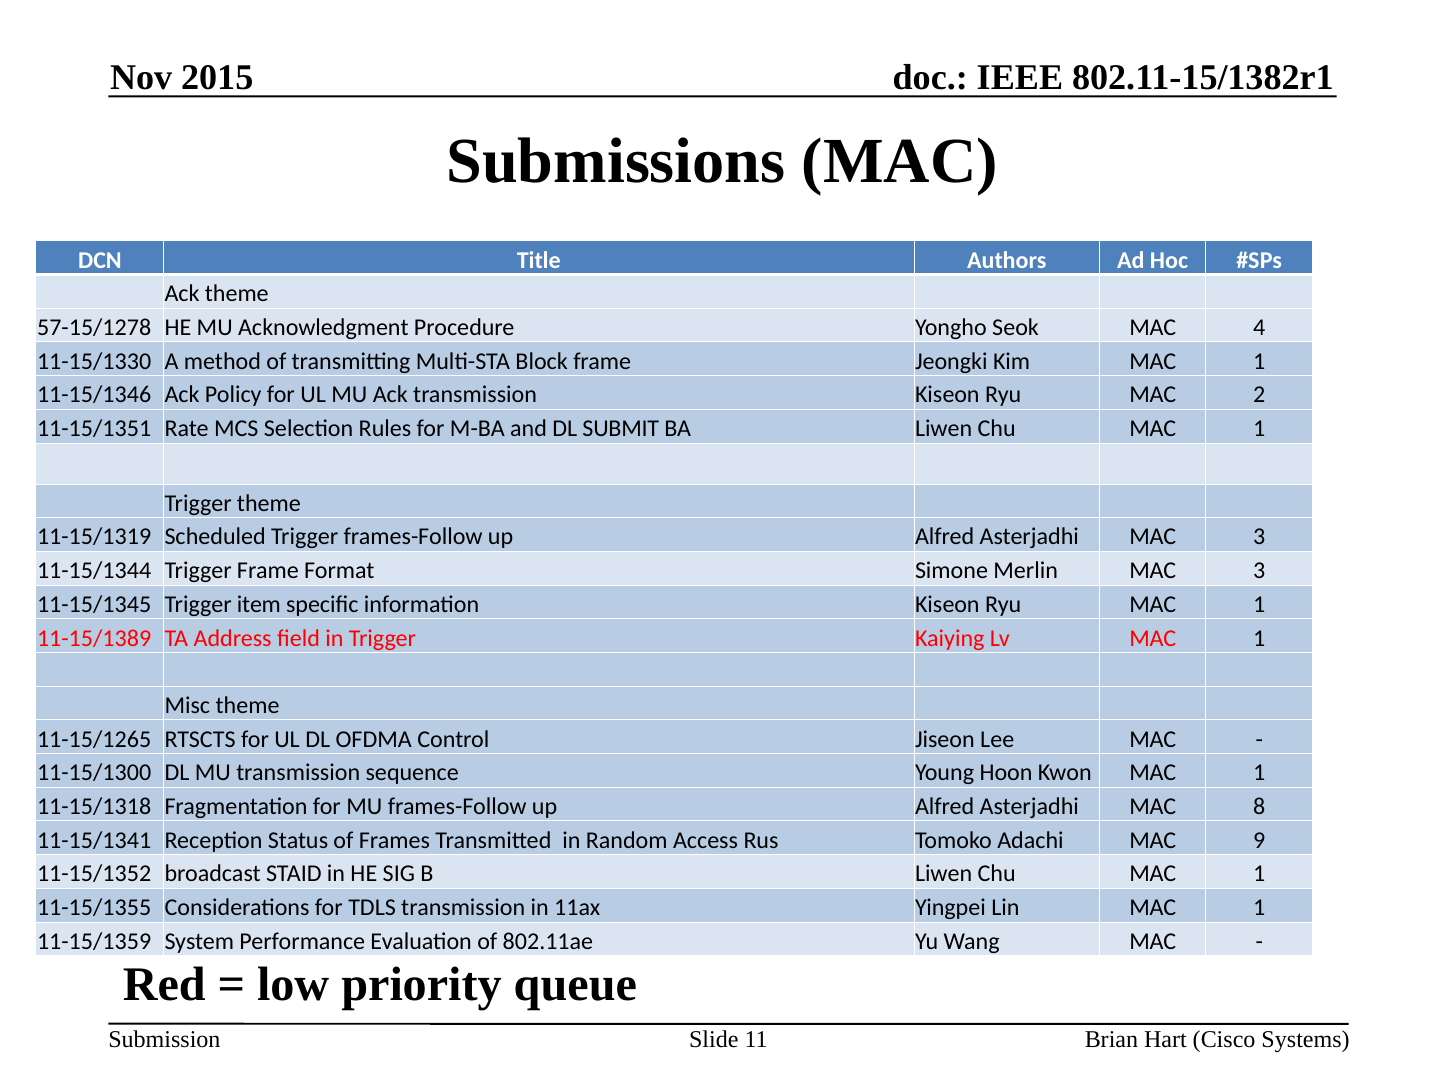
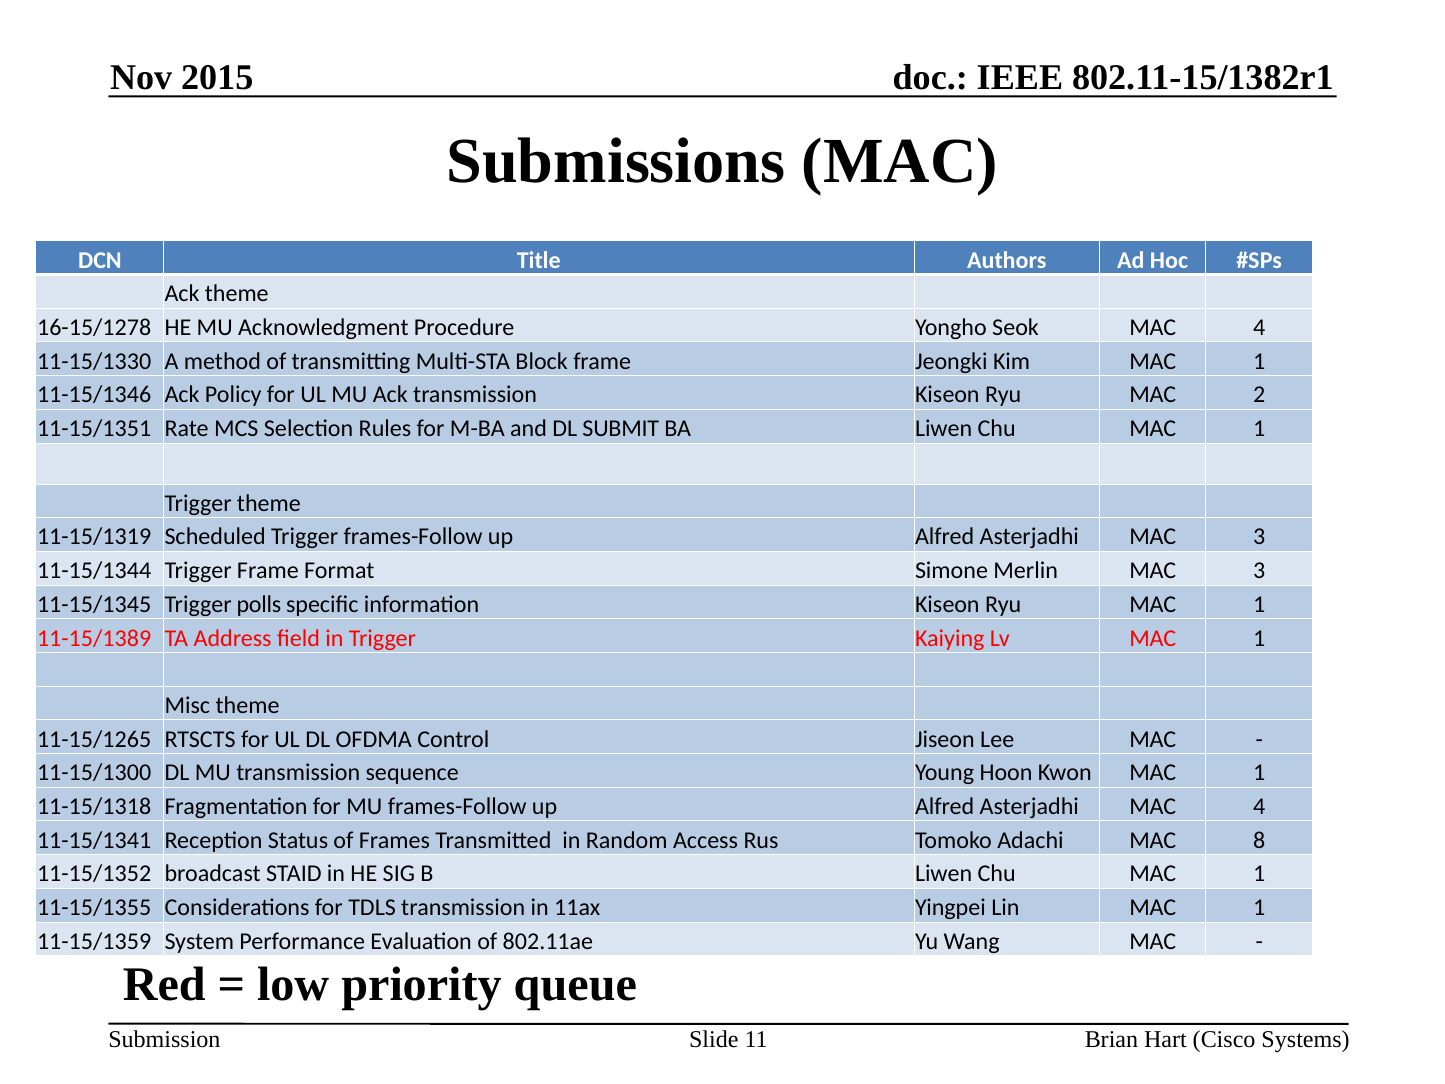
57-15/1278: 57-15/1278 -> 16-15/1278 (94, 327)
item: item -> polls (259, 604)
Asterjadhi MAC 8: 8 -> 4 (1259, 806)
9: 9 -> 8 (1259, 840)
